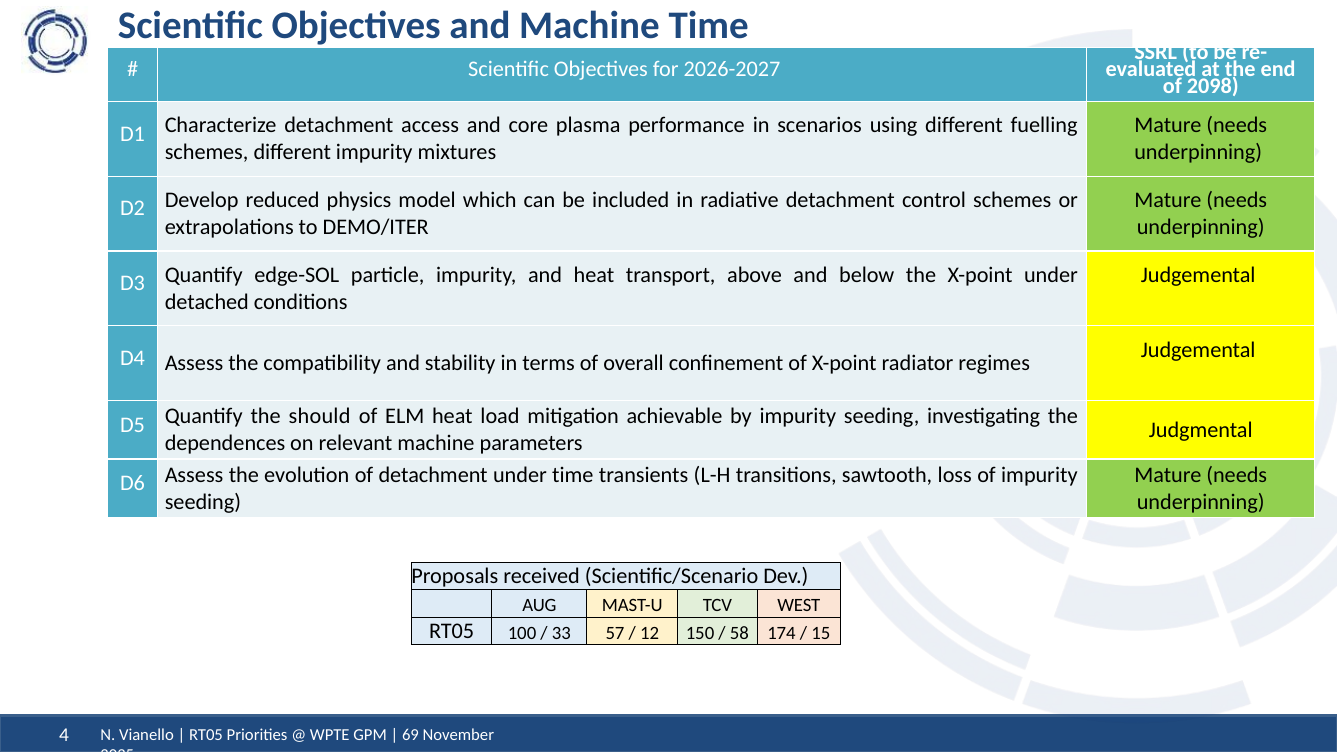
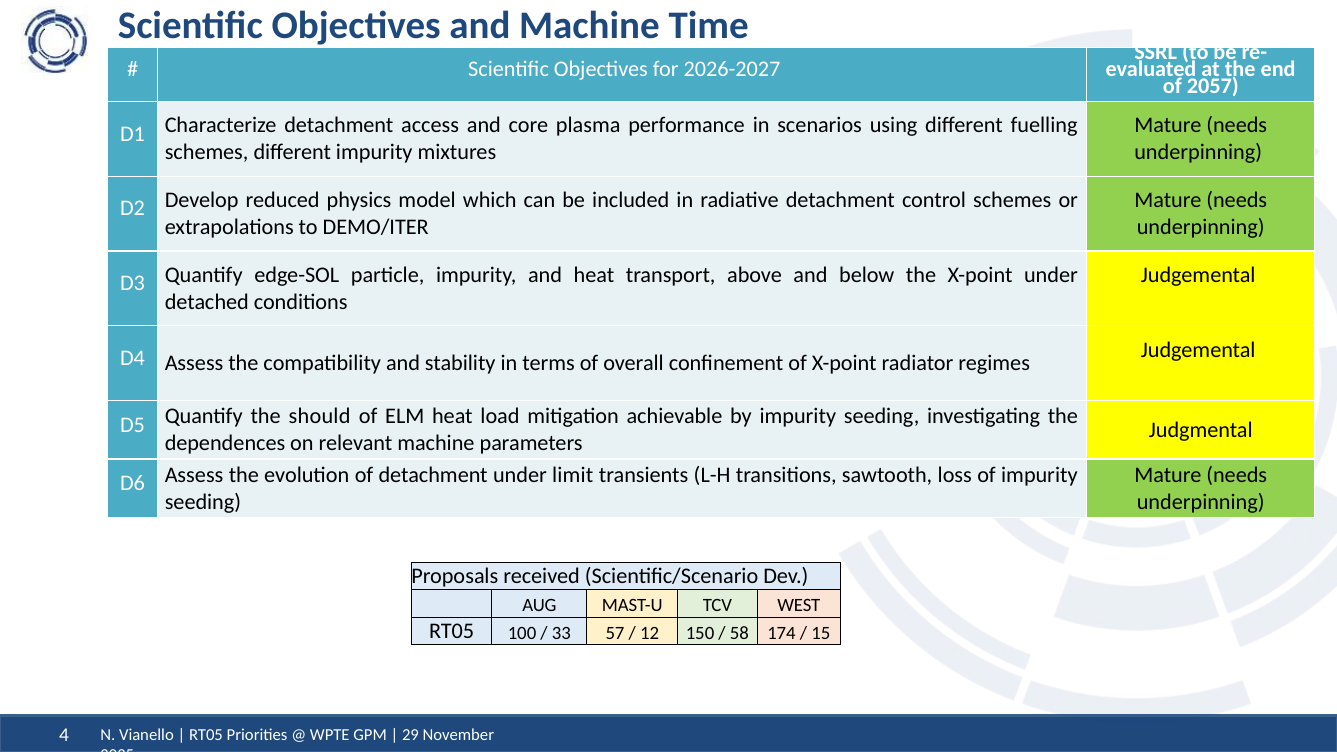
2098: 2098 -> 2057 (1213, 86)
under time: time -> limit (573, 475)
69: 69 -> 29 (410, 735)
